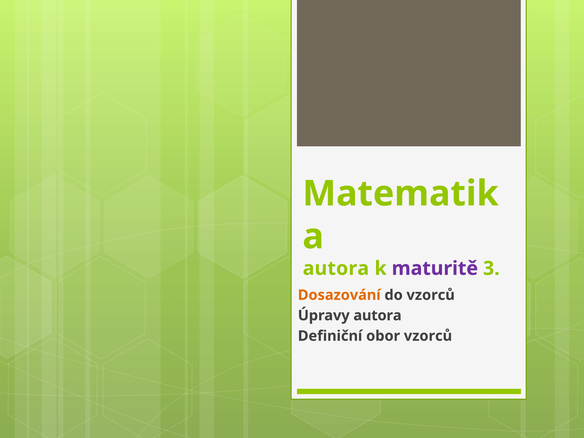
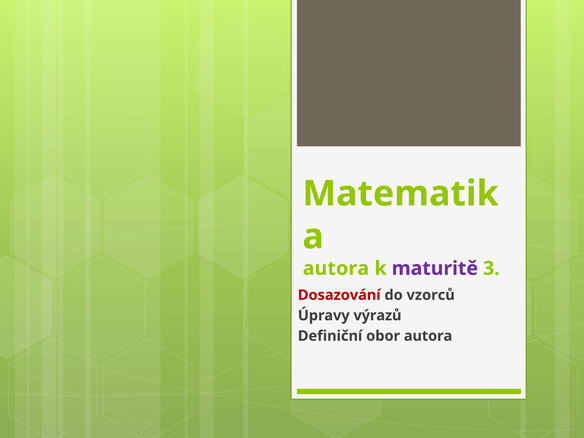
Dosazování colour: orange -> red (339, 295)
Úpravy autora: autora -> výrazů (377, 316)
obor vzorců: vzorců -> autora (428, 336)
